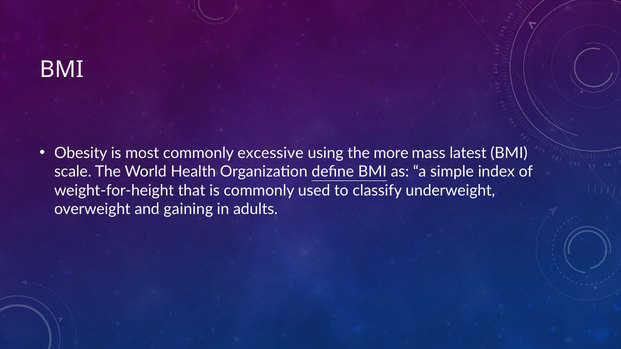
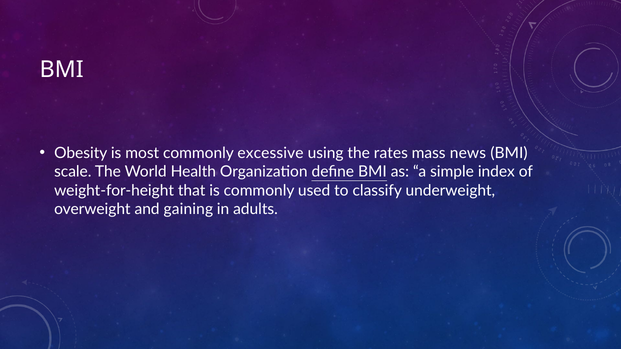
more: more -> rates (391, 153)
latest: latest -> news (468, 153)
